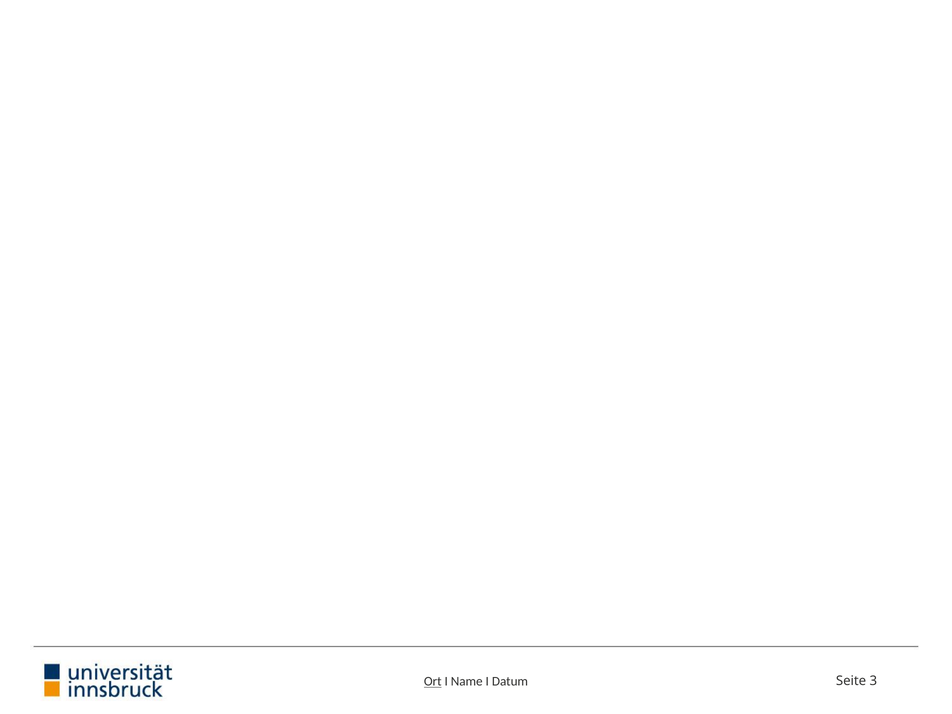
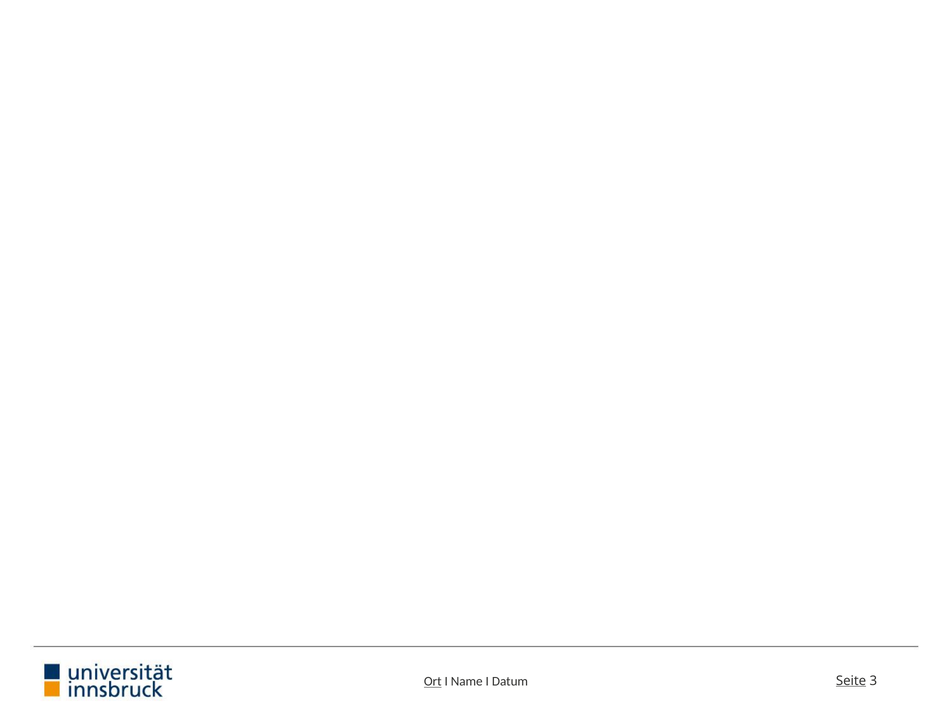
Seite underline: none -> present (851, 681)
